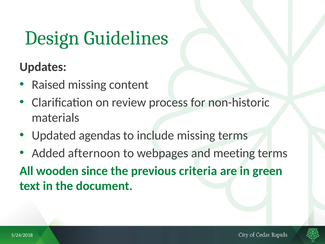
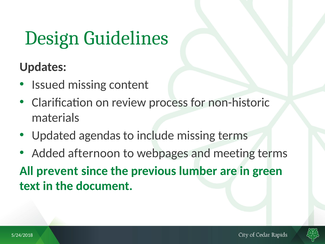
Raised: Raised -> Issued (48, 85)
wooden: wooden -> prevent (57, 171)
criteria: criteria -> lumber (198, 171)
